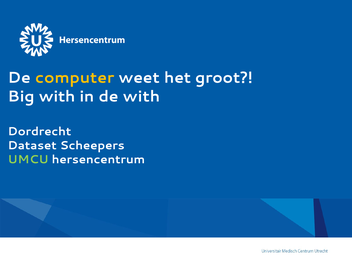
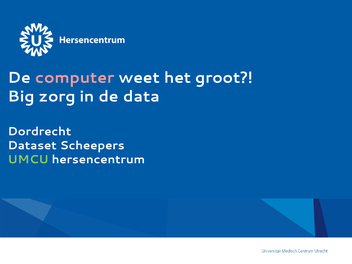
computer colour: yellow -> pink (75, 78)
Big with: with -> zorg (57, 96)
de with: with -> data (141, 96)
